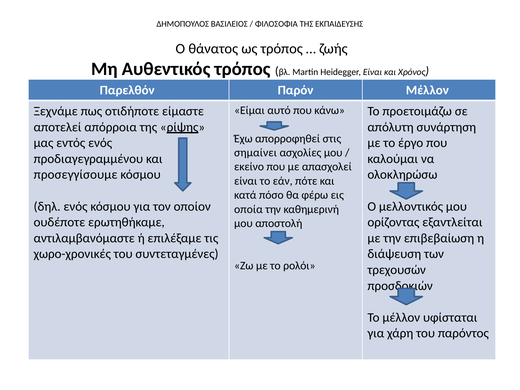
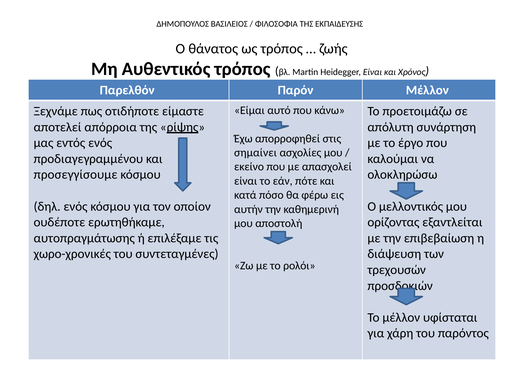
οποία: οποία -> αυτήν (248, 209)
αντιλαμβανόμαστε: αντιλαμβανόμαστε -> αυτοπραγμάτωσης (84, 238)
